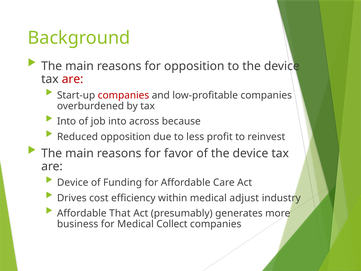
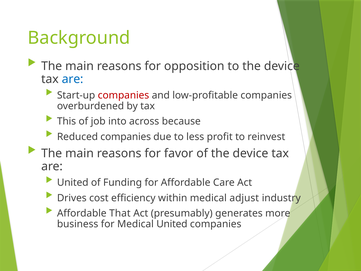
are colour: red -> blue (73, 79)
Into: Into -> This (67, 121)
Reduced opposition: opposition -> companies (126, 137)
Device: Device -> United (73, 182)
Medical Collect: Collect -> United (172, 224)
